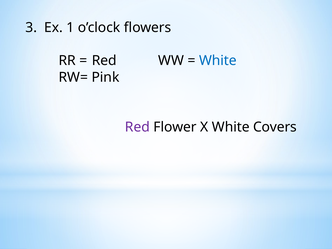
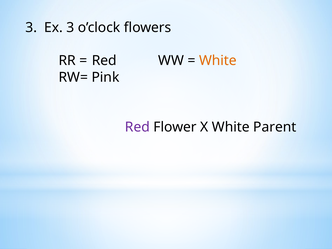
Ex 1: 1 -> 3 (70, 27)
White colour: blue -> orange (218, 61)
Covers: Covers -> Parent (275, 127)
